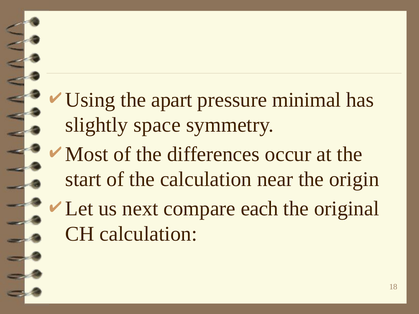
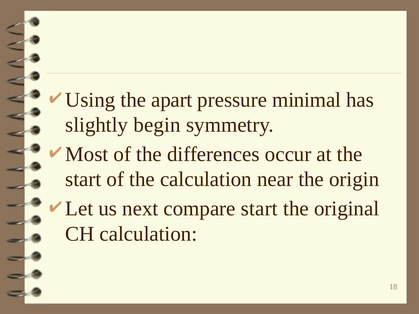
space: space -> begin (157, 125)
compare each: each -> start (259, 209)
